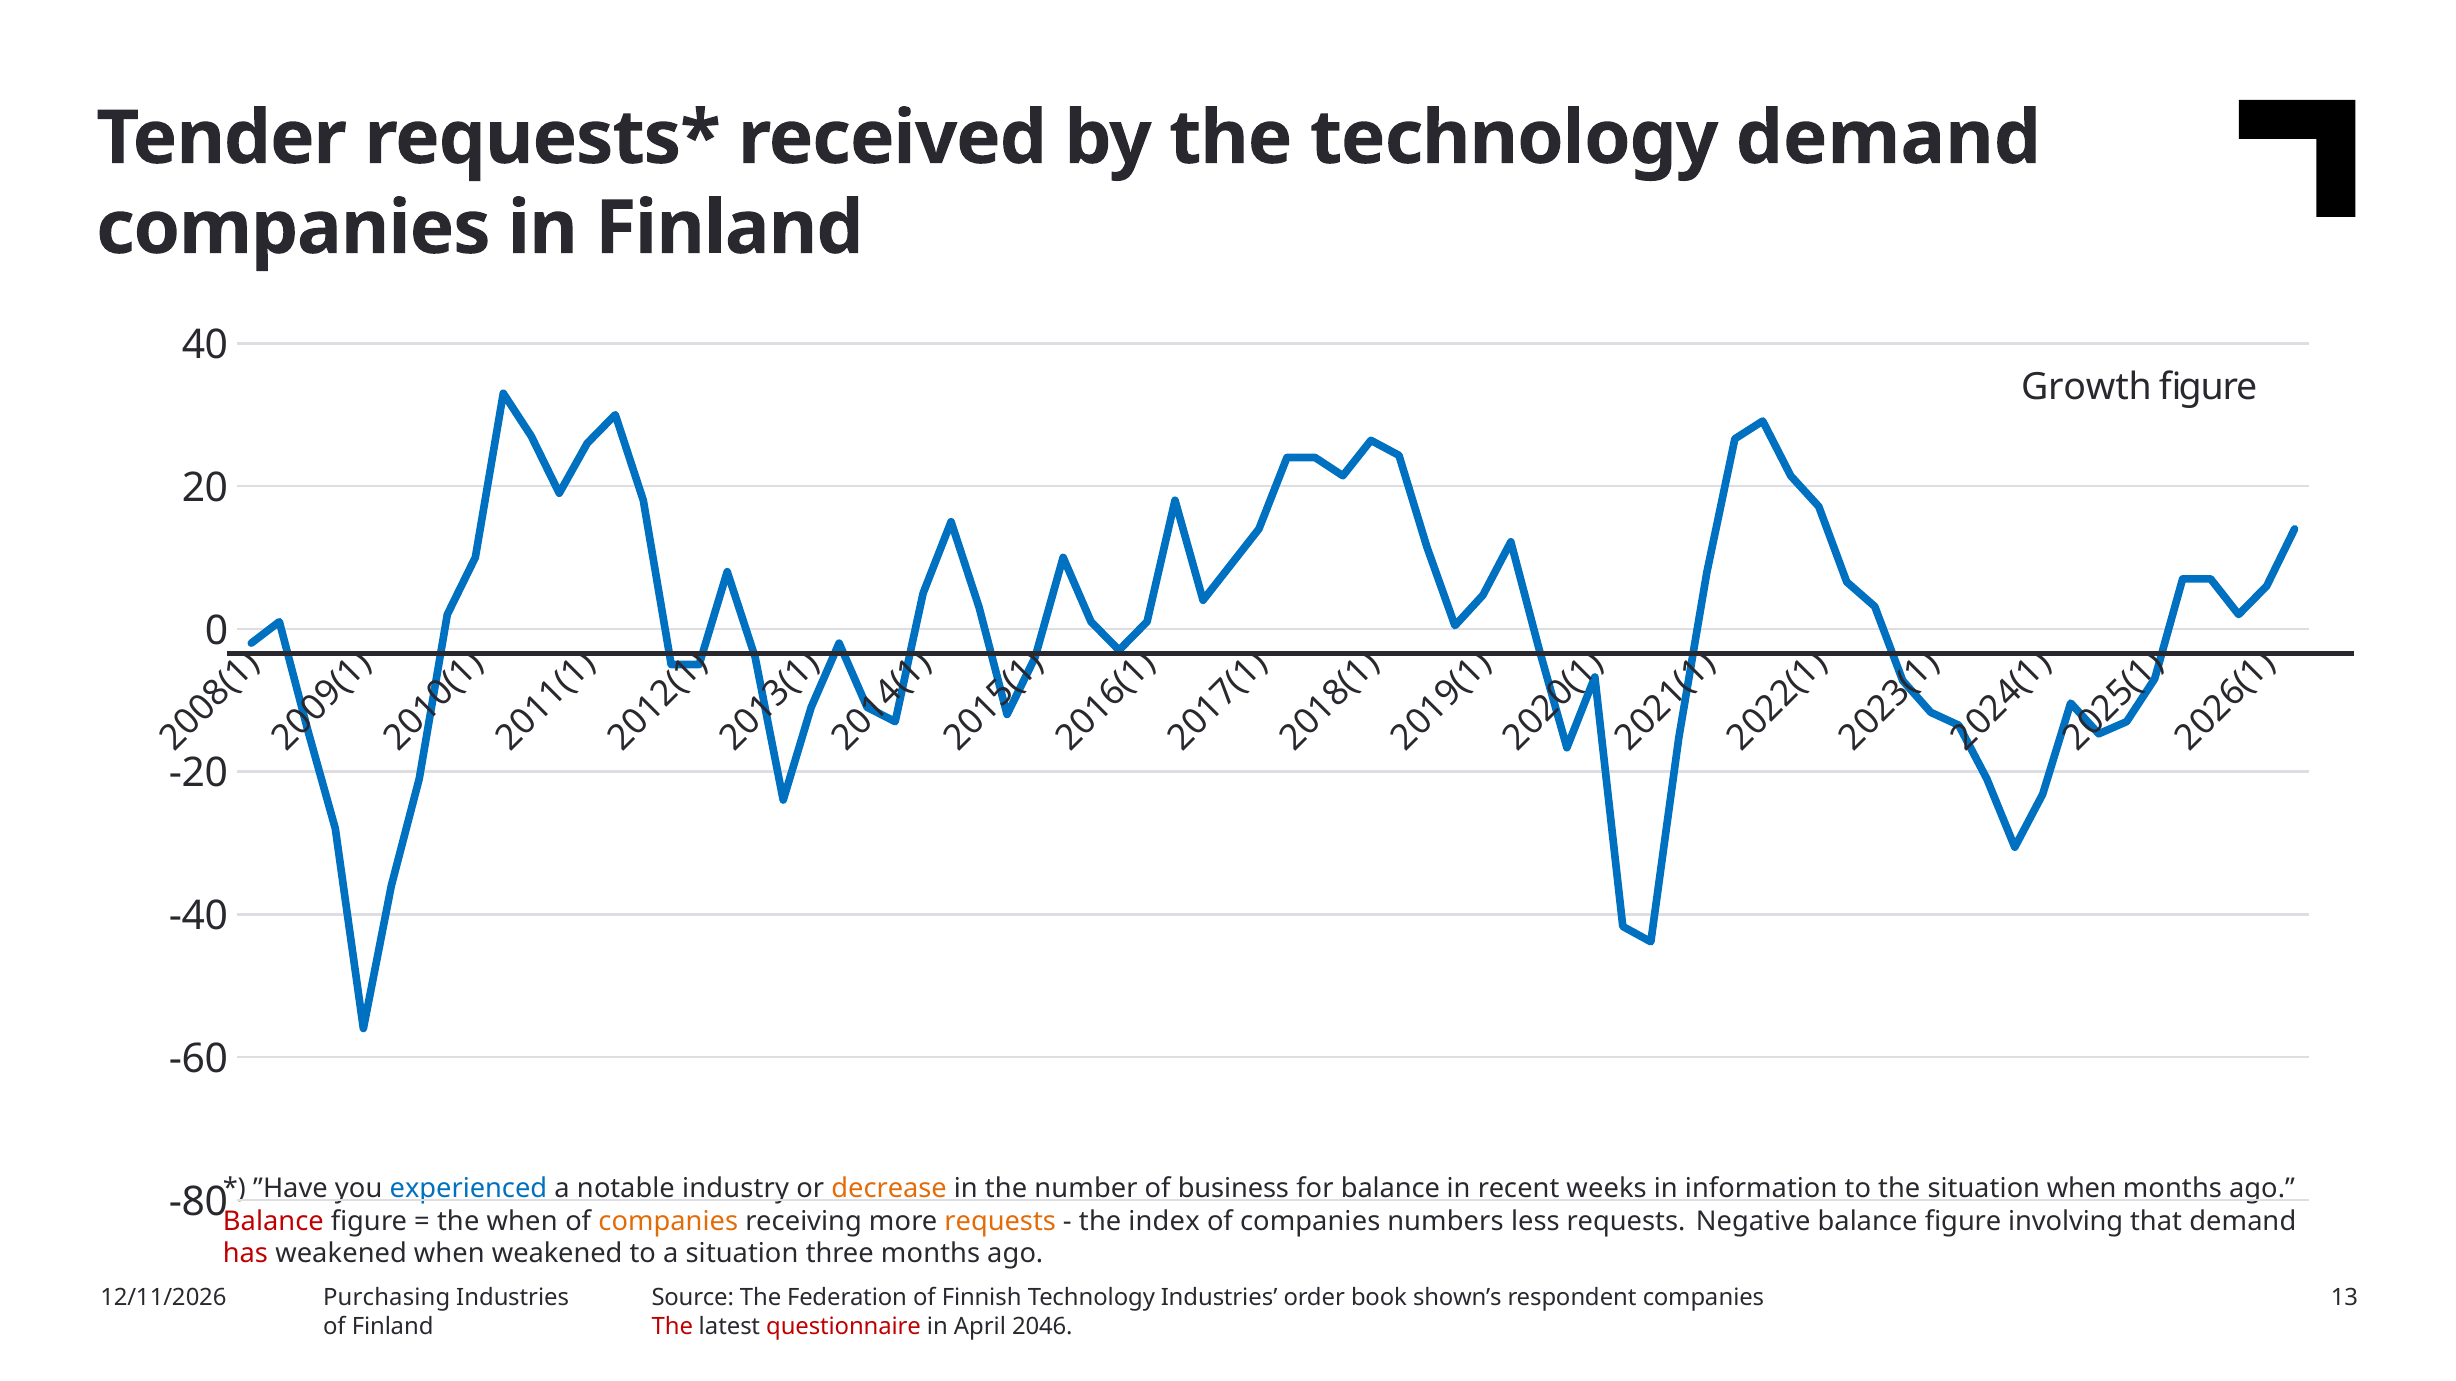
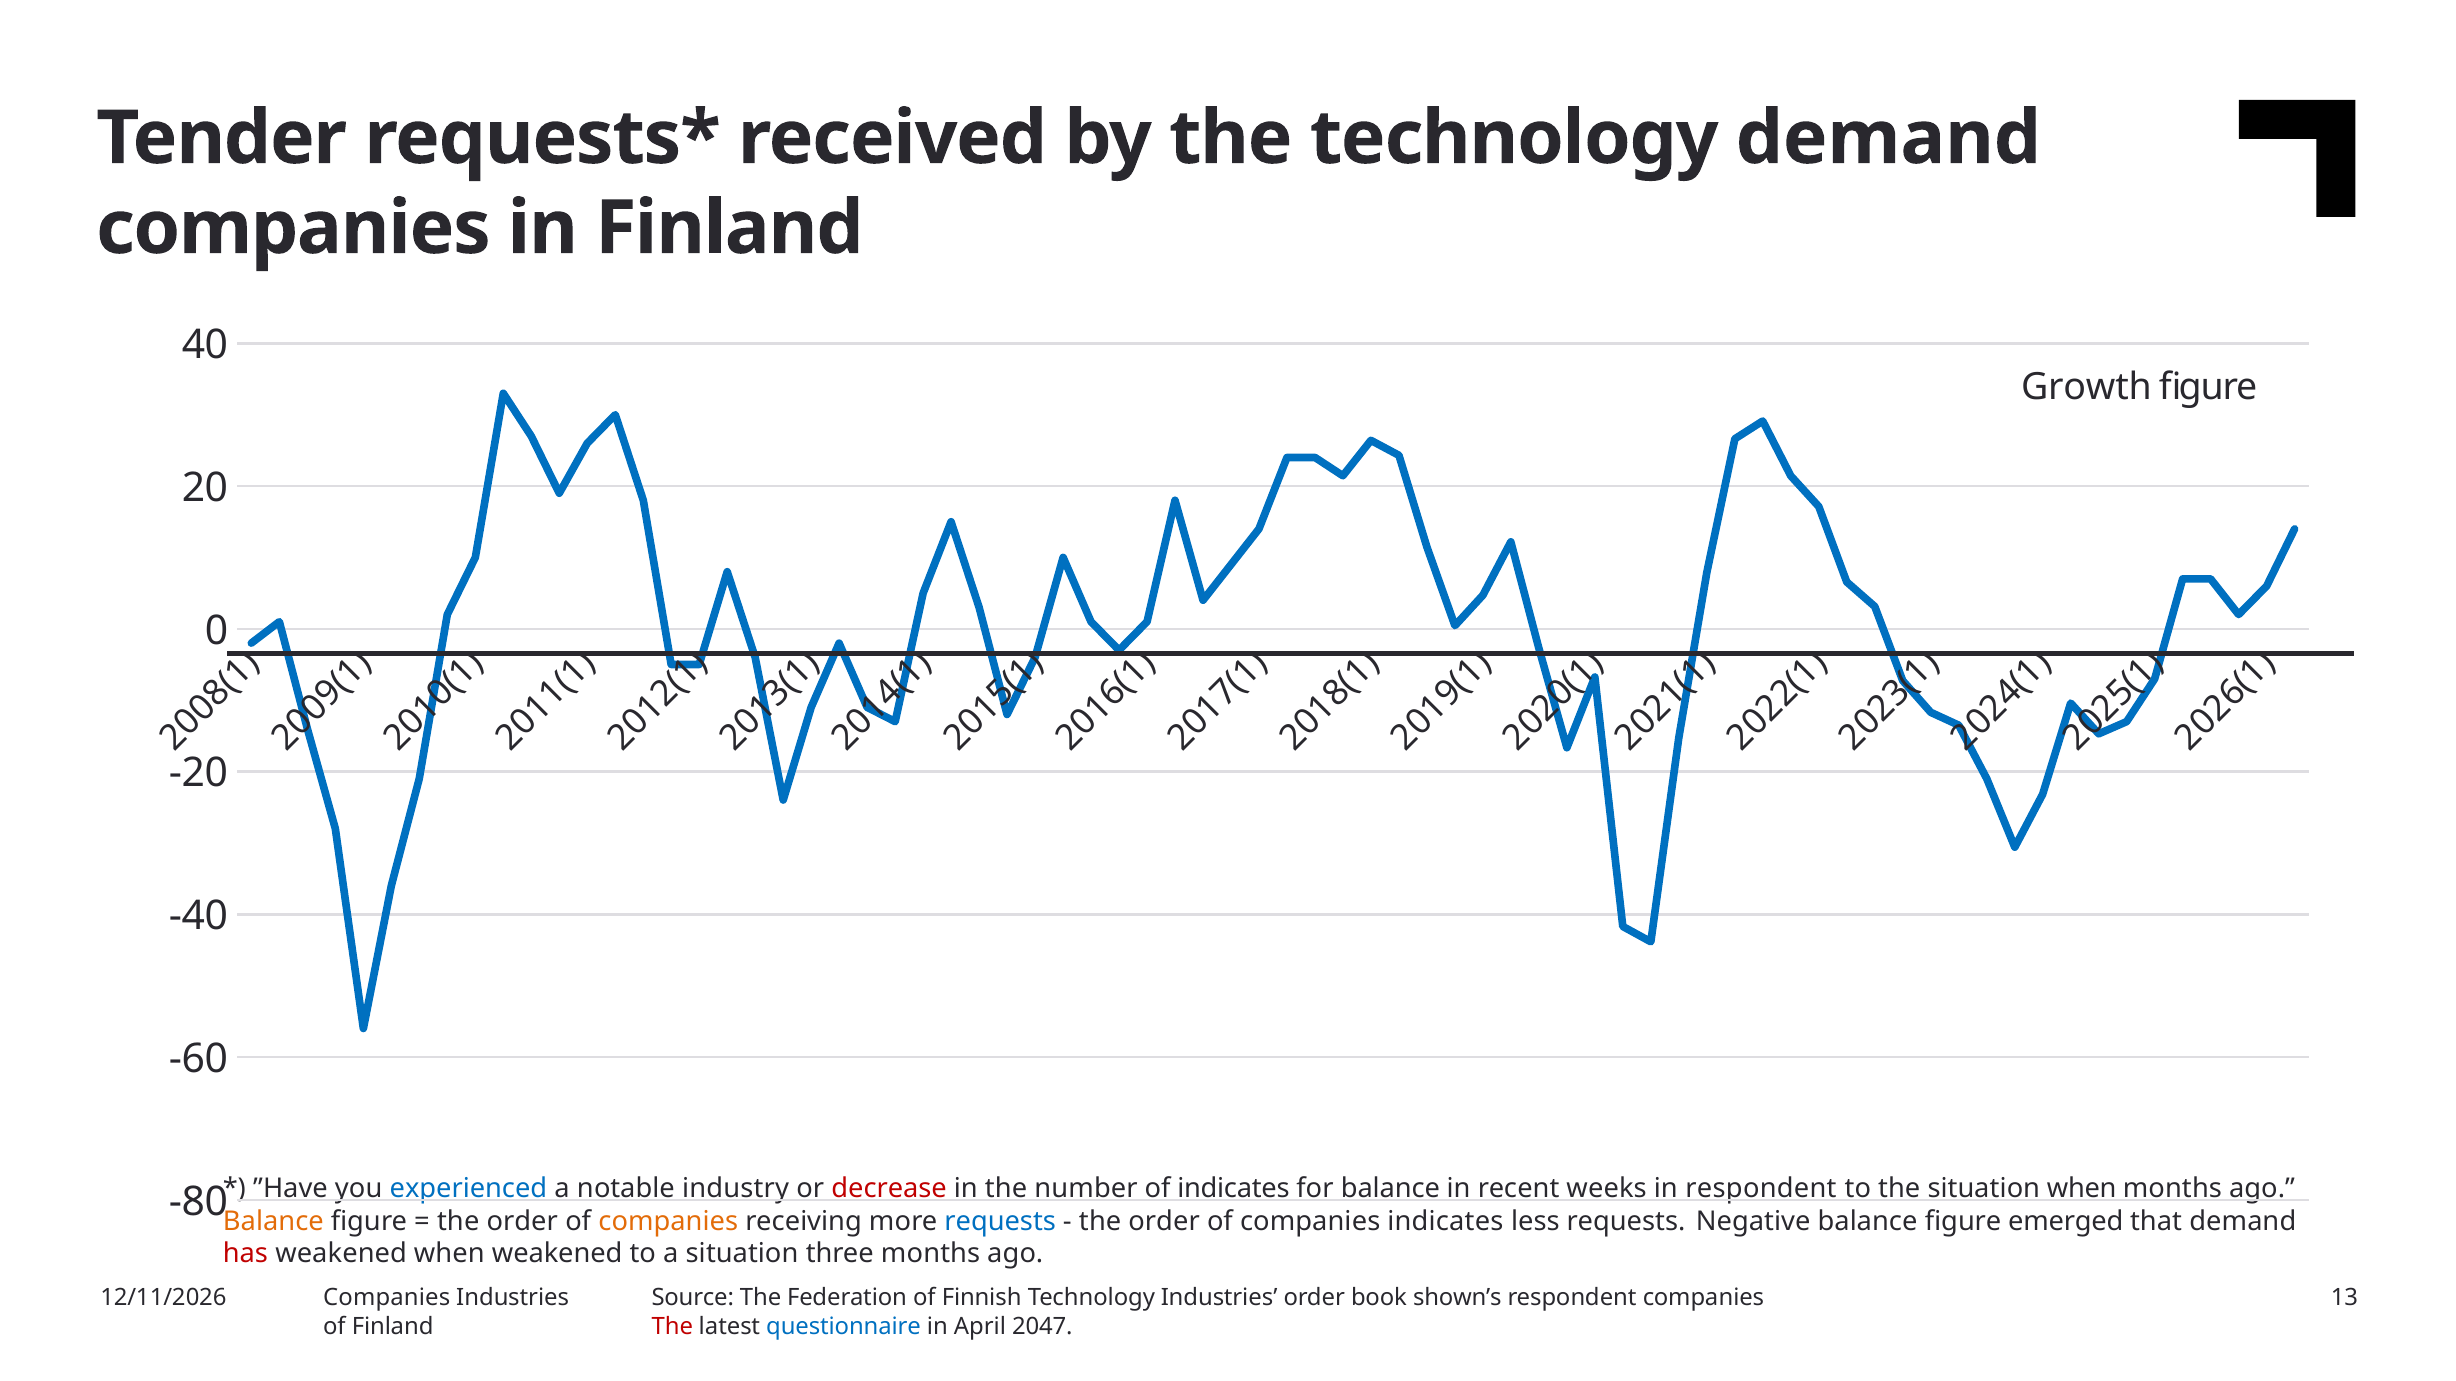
decrease colour: orange -> red (889, 1189)
of business: business -> indicates (1233, 1189)
in information: information -> respondent (1761, 1189)
Balance colour: red -> orange (273, 1222)
when: when -> order (522, 1222)
requests colour: orange -> blue (1000, 1222)
index: index -> order (1164, 1222)
companies numbers: numbers -> indicates (1445, 1222)
involving: involving -> emerged (2066, 1222)
Purchasing: Purchasing -> Companies (387, 1298)
questionnaire colour: red -> blue (844, 1327)
2046: 2046 -> 2047 (1042, 1327)
